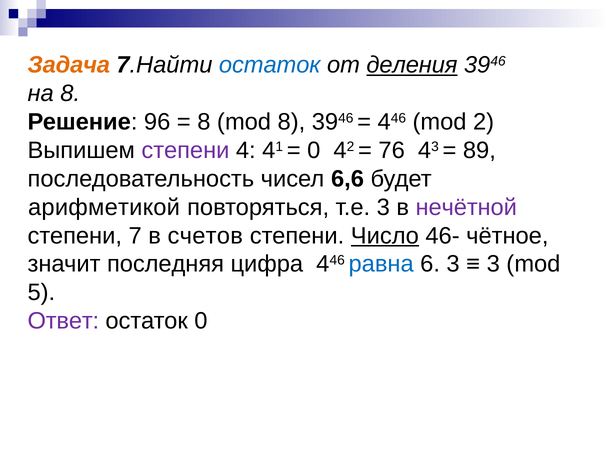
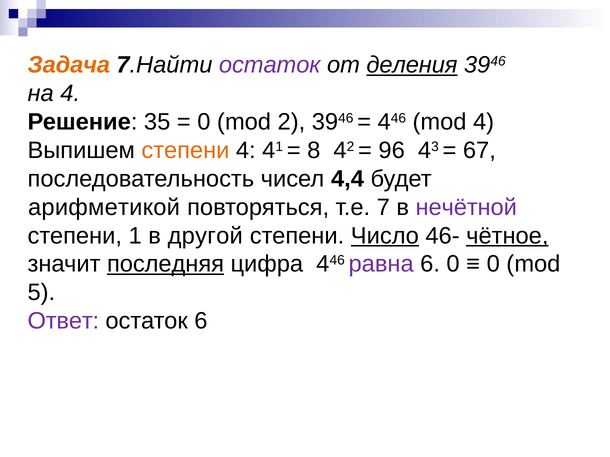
остаток colour: blue -> purple (270, 65)
на 8: 8 -> 4 (70, 94)
96: 96 -> 35 (157, 122)
8: 8 -> 0 (204, 122)
mod 8: 8 -> 2 (291, 122)
mod 2: 2 -> 4 (484, 122)
степени colour: purple -> orange (185, 151)
0: 0 -> 8 (314, 151)
76: 76 -> 96 (392, 151)
89: 89 -> 67 (479, 151)
6,6: 6,6 -> 4,4 (348, 179)
т.е 3: 3 -> 7 (383, 207)
7: 7 -> 1 (135, 236)
счетов: счетов -> другой (205, 236)
чётное underline: none -> present (507, 236)
последняя underline: none -> present (166, 264)
равна colour: blue -> purple (381, 264)
6 3: 3 -> 0 (453, 264)
3: 3 -> 0 (493, 264)
остаток 0: 0 -> 6 (201, 321)
